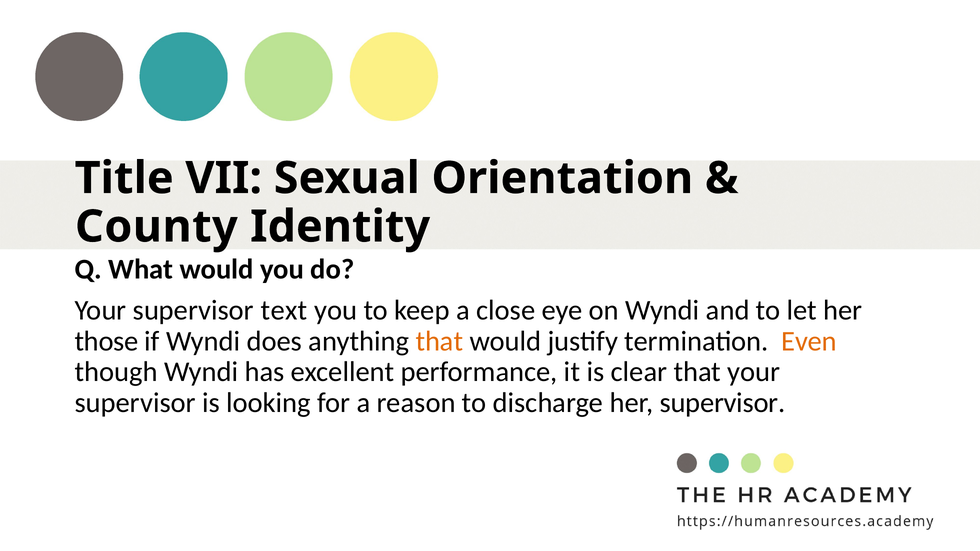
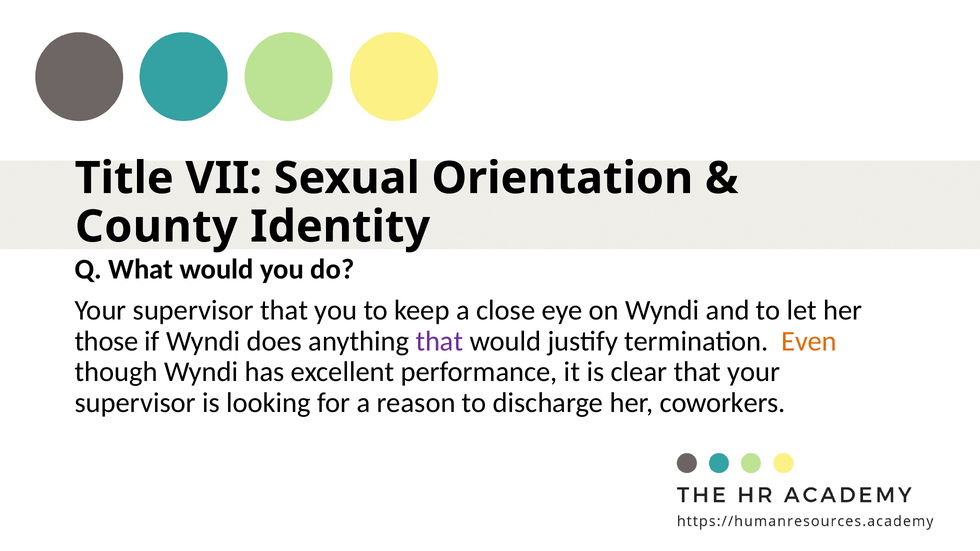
supervisor text: text -> that (284, 310)
that colour: orange -> purple (439, 341)
her supervisor: supervisor -> coworkers (723, 403)
